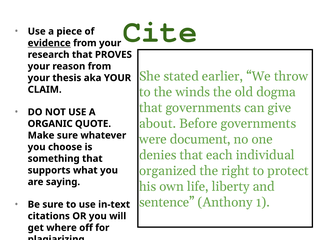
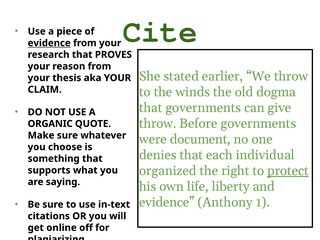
about: about -> throw (158, 124)
protect underline: none -> present (288, 171)
sentence: sentence -> evidence (167, 202)
where: where -> online (62, 228)
